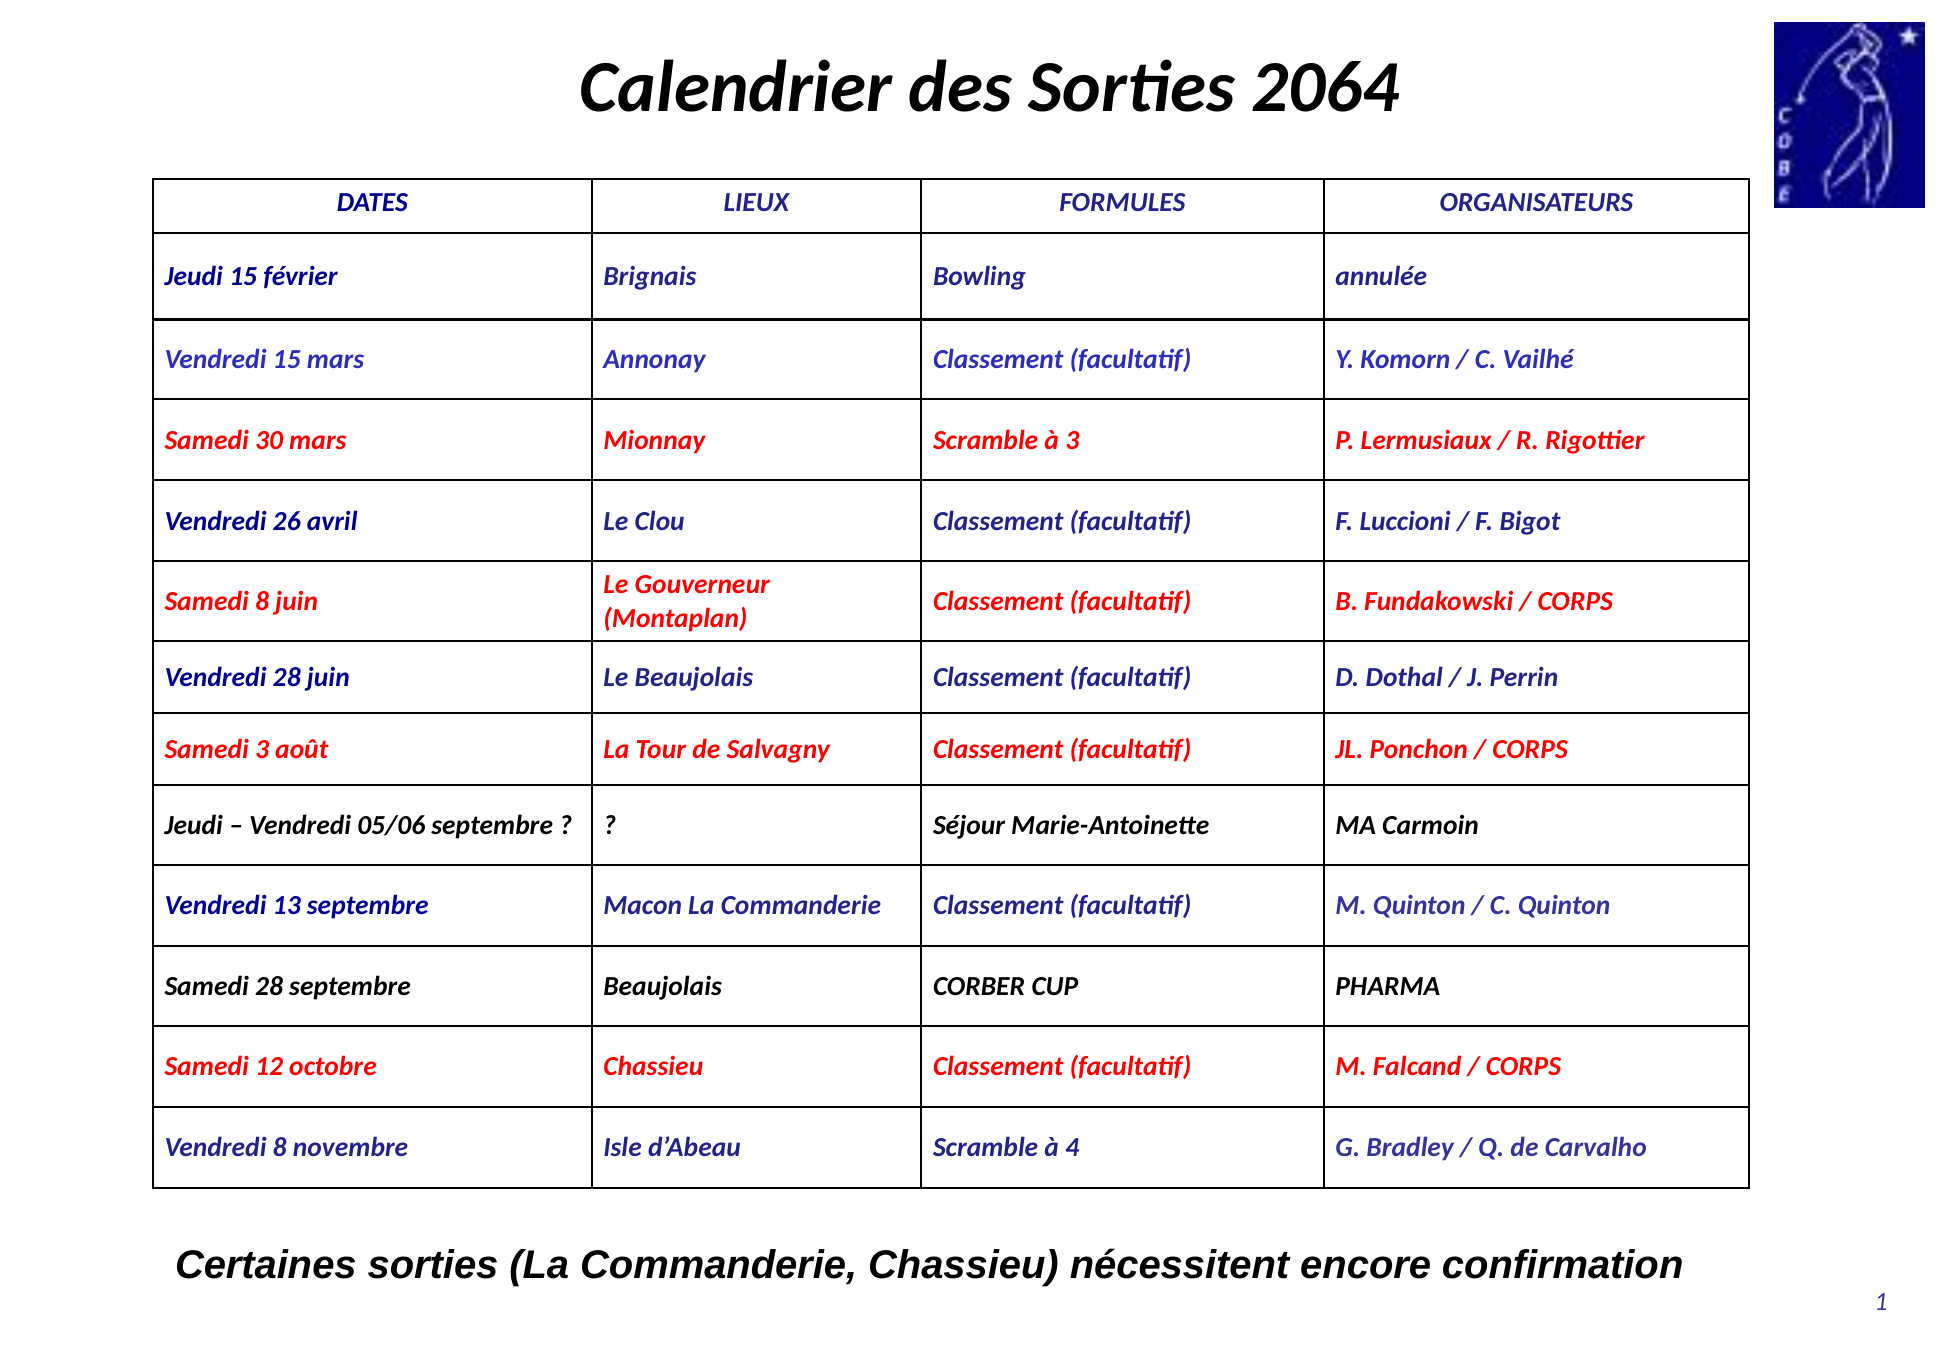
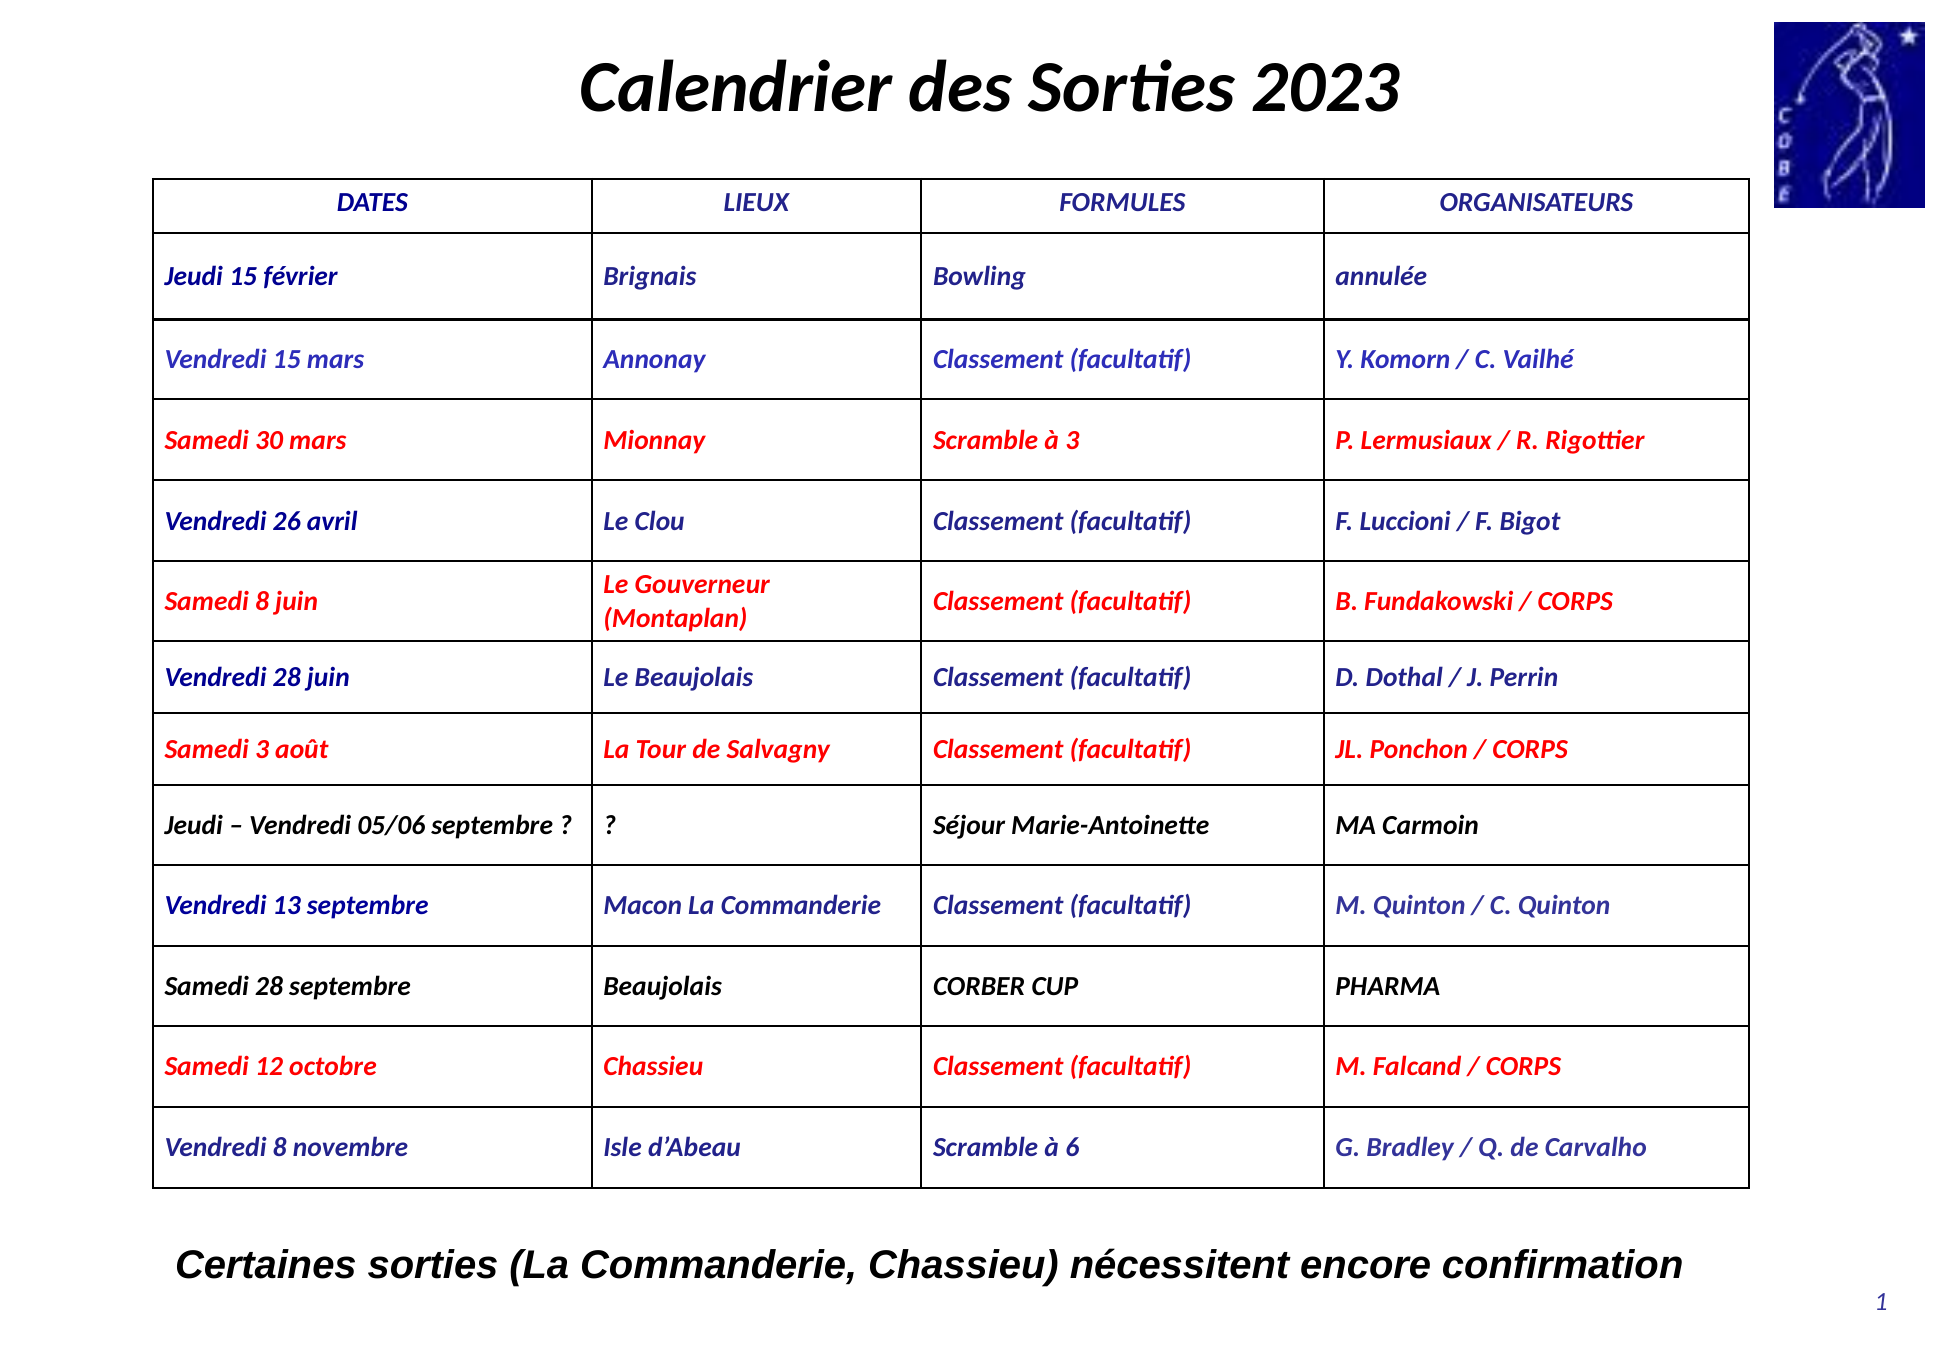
2064: 2064 -> 2023 (1325, 87)
4: 4 -> 6 (1072, 1148)
